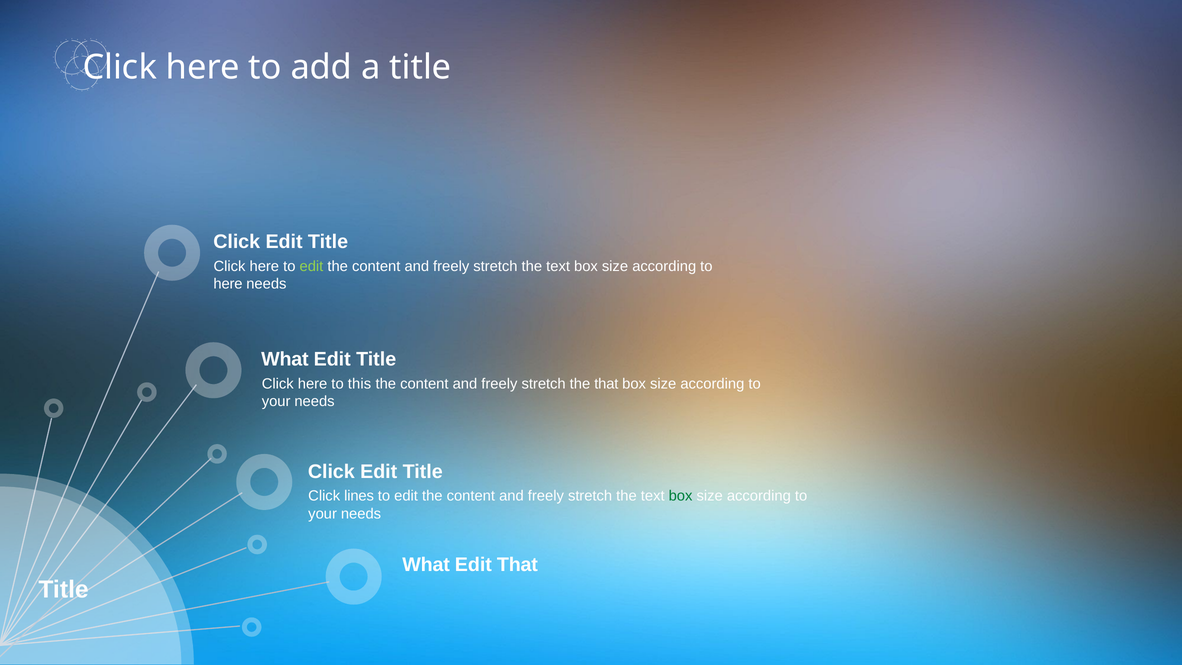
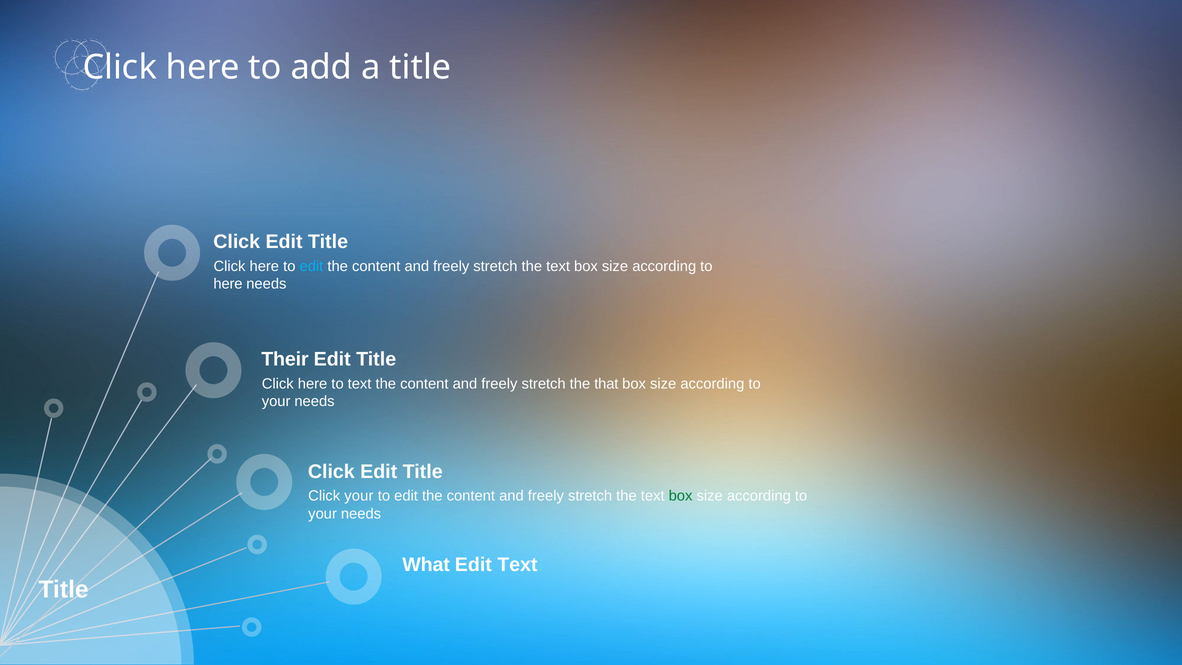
edit colour: light green -> light blue (311, 266)
What: What -> Their (285, 359)
to this: this -> text (360, 384)
Click lines: lines -> your (359, 496)
Edit That: That -> Text (517, 565)
